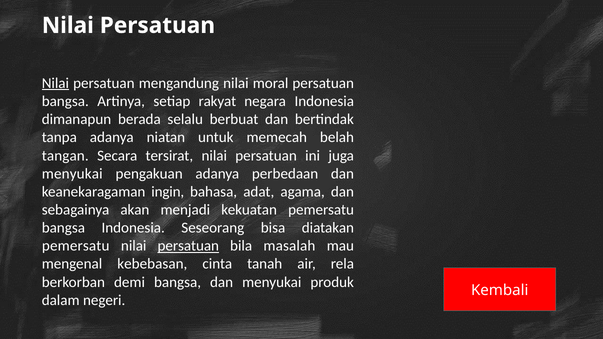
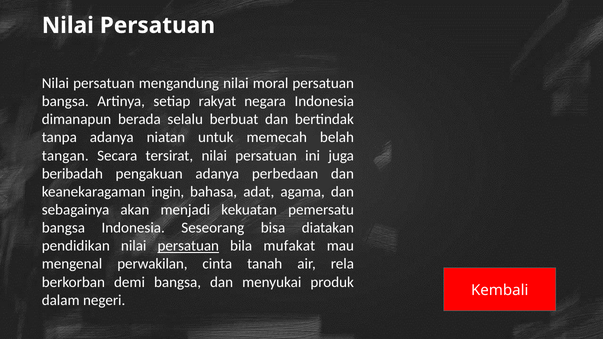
Nilai underline: present -> none (55, 83)
menyukai: menyukai -> beribadah (72, 174)
pemersatu: pemersatu -> pendidikan (76, 246)
masalah: masalah -> mufakat (289, 246)
kebebasan: kebebasan -> perwakilan (152, 264)
